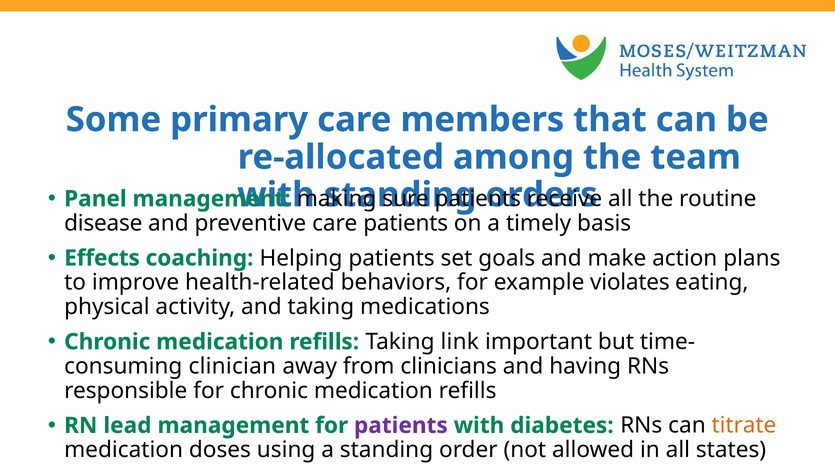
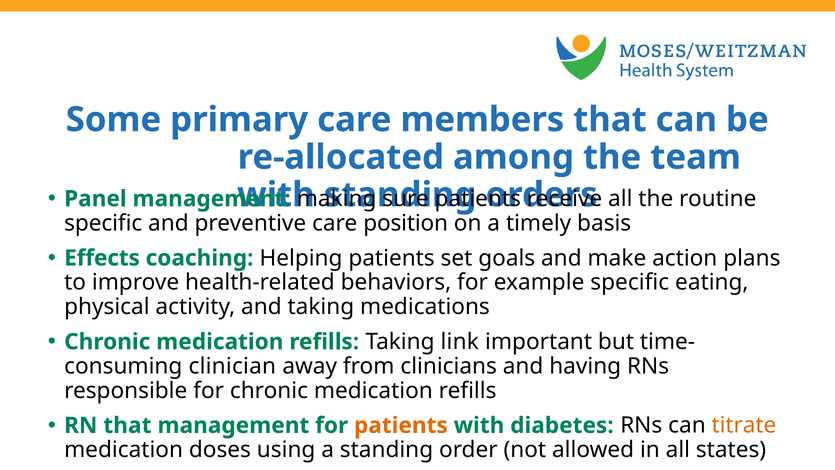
disease: disease -> specific (103, 223)
care patients: patients -> position (406, 223)
example violates: violates -> specific (630, 282)
RN lead: lead -> that (127, 425)
patients colour: purple -> orange (401, 425)
